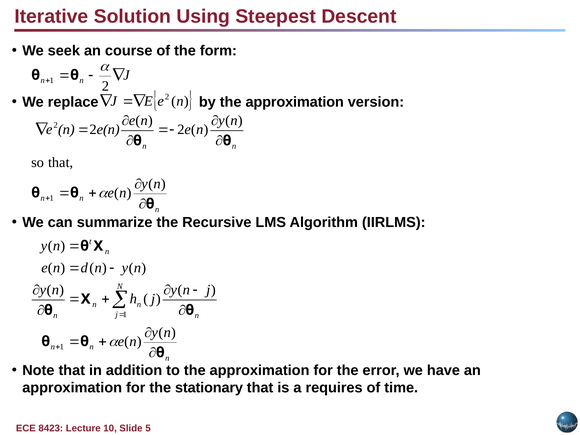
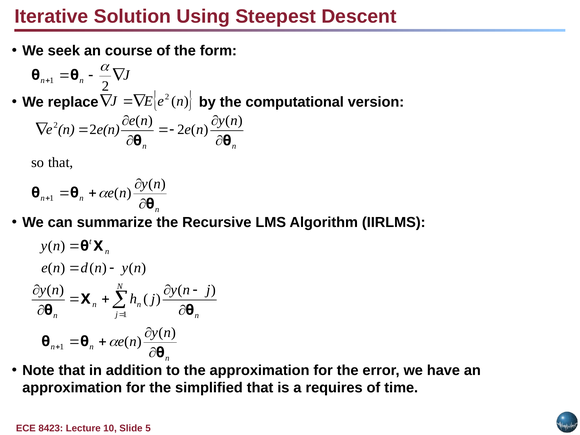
by the approximation: approximation -> computational (295, 102)
stationary: stationary -> simplified (209, 388)
